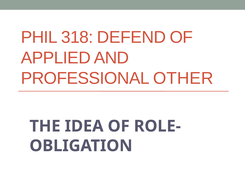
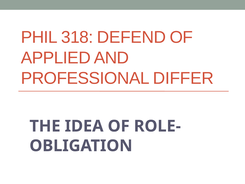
OTHER: OTHER -> DIFFER (183, 78)
